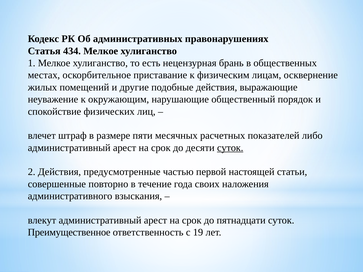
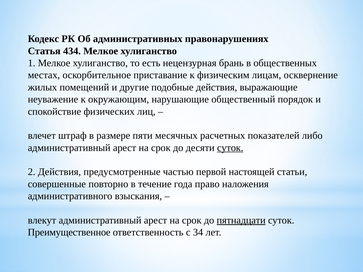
своих: своих -> право (207, 184)
пятнадцати underline: none -> present (241, 220)
19: 19 -> 34 (198, 233)
